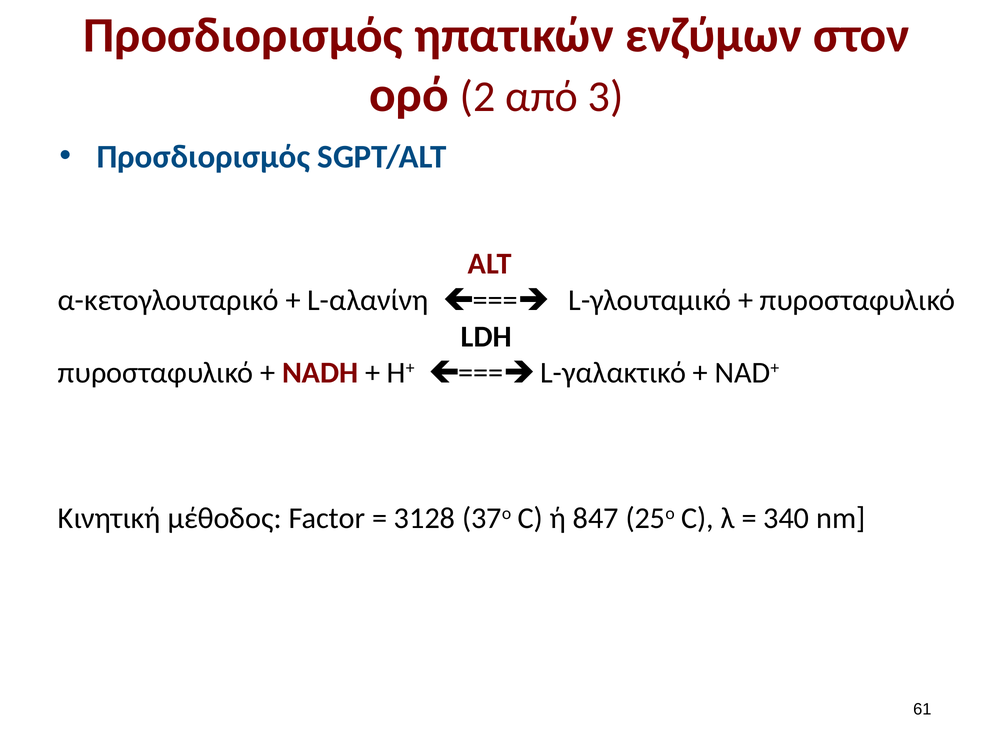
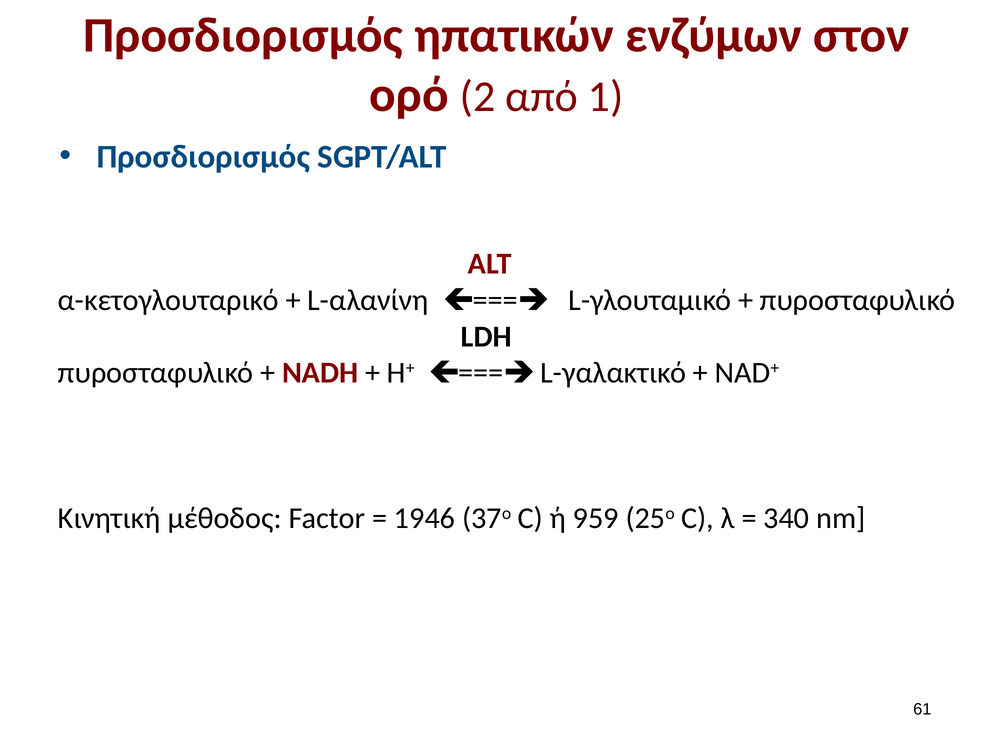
3: 3 -> 1 (606, 97)
3128: 3128 -> 1946 (425, 518)
847: 847 -> 959 (596, 518)
